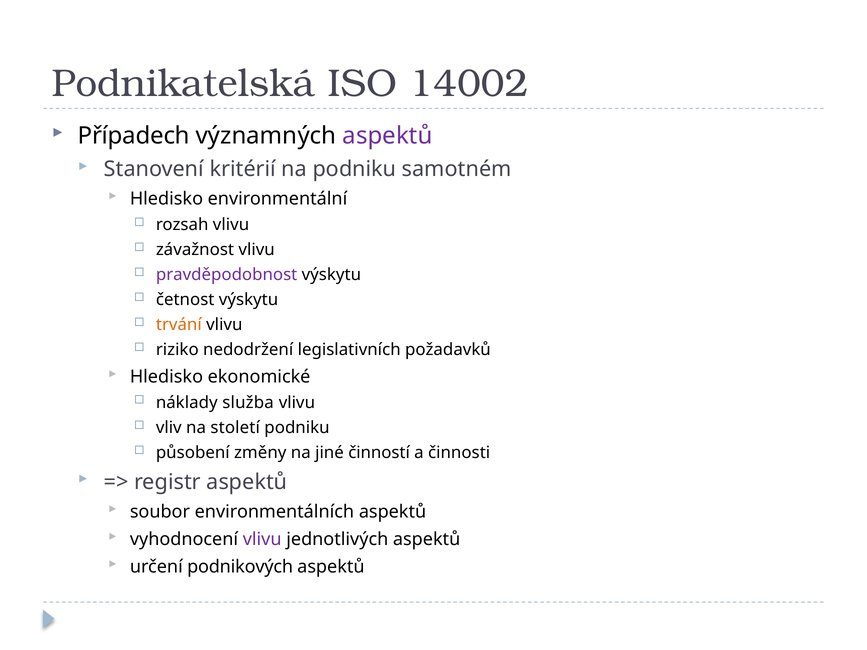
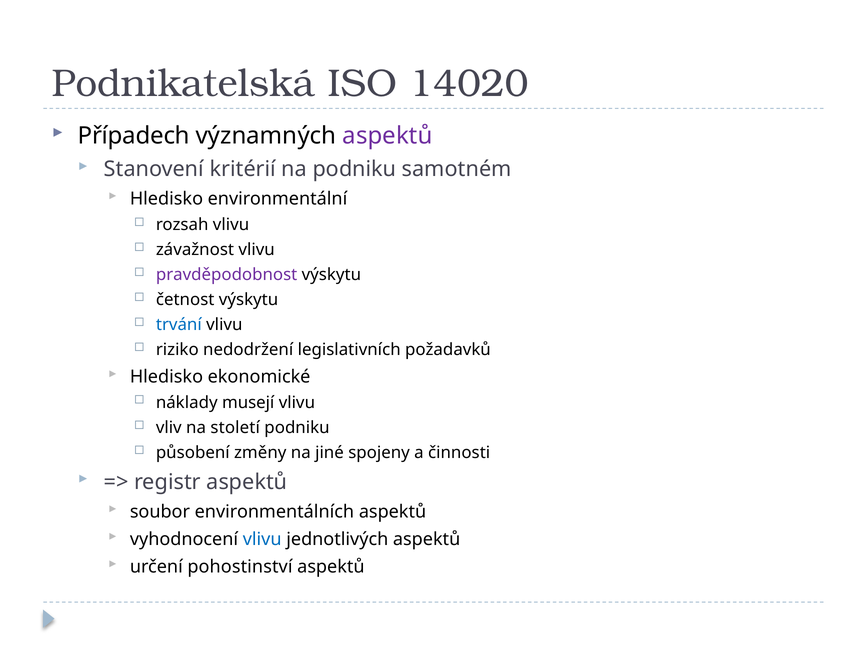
14002: 14002 -> 14020 (469, 84)
trvání colour: orange -> blue (179, 325)
služba: služba -> musejí (248, 403)
činností: činností -> spojeny (379, 453)
vlivu colour: purple -> blue (262, 539)
podnikových: podnikových -> pohostinství (240, 567)
